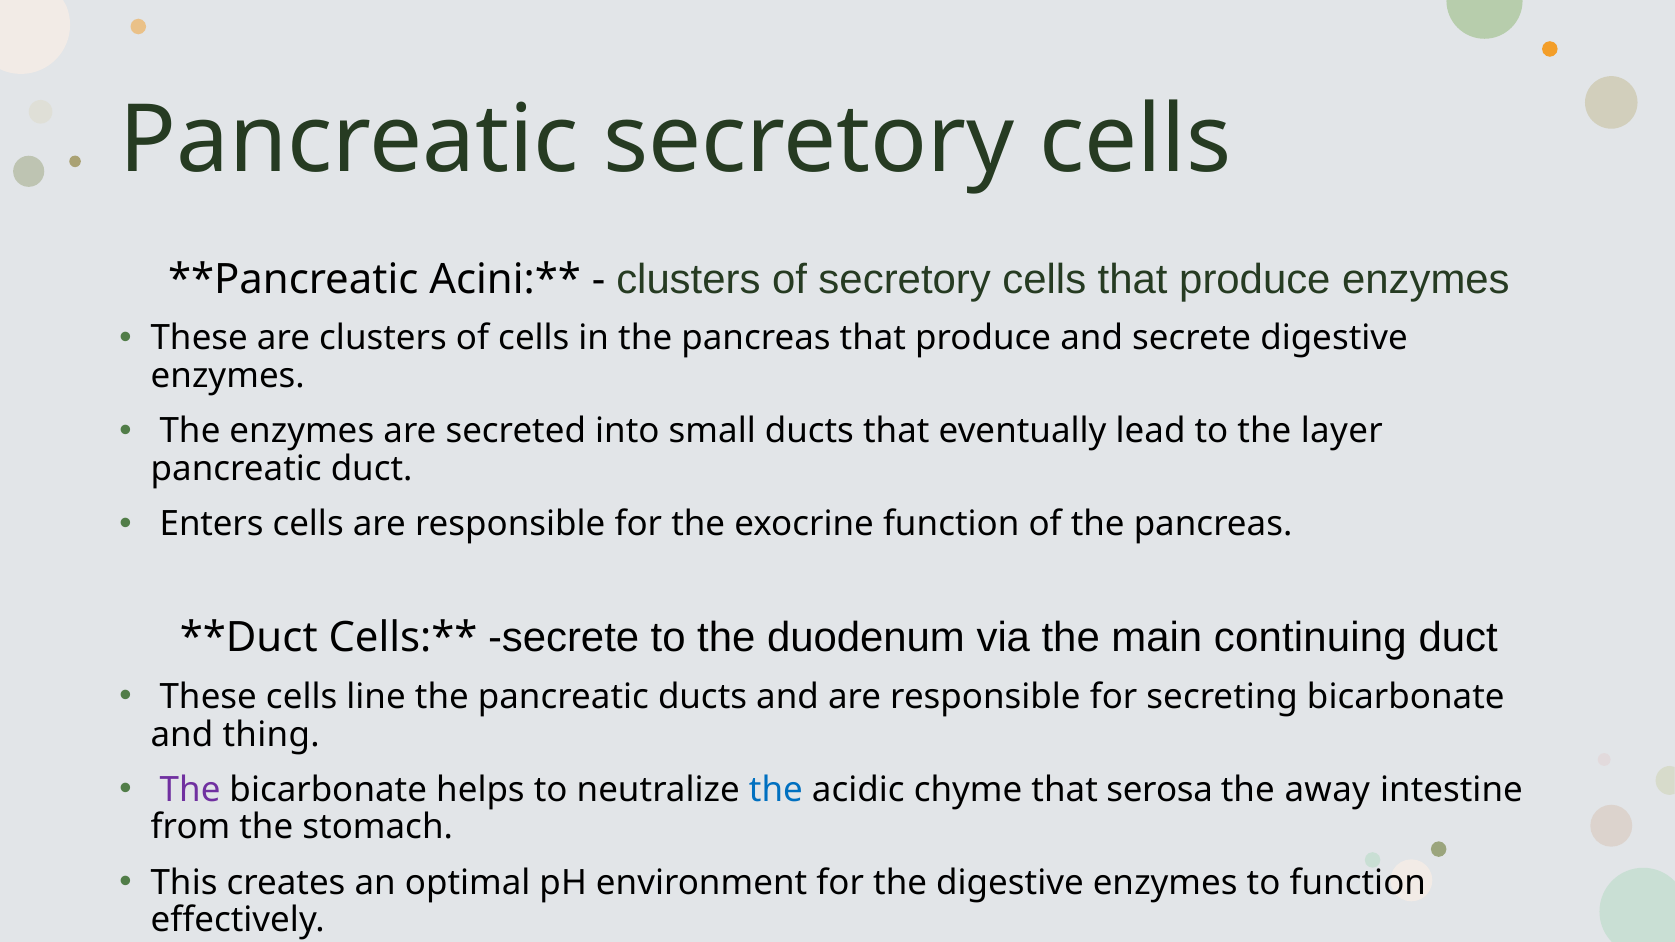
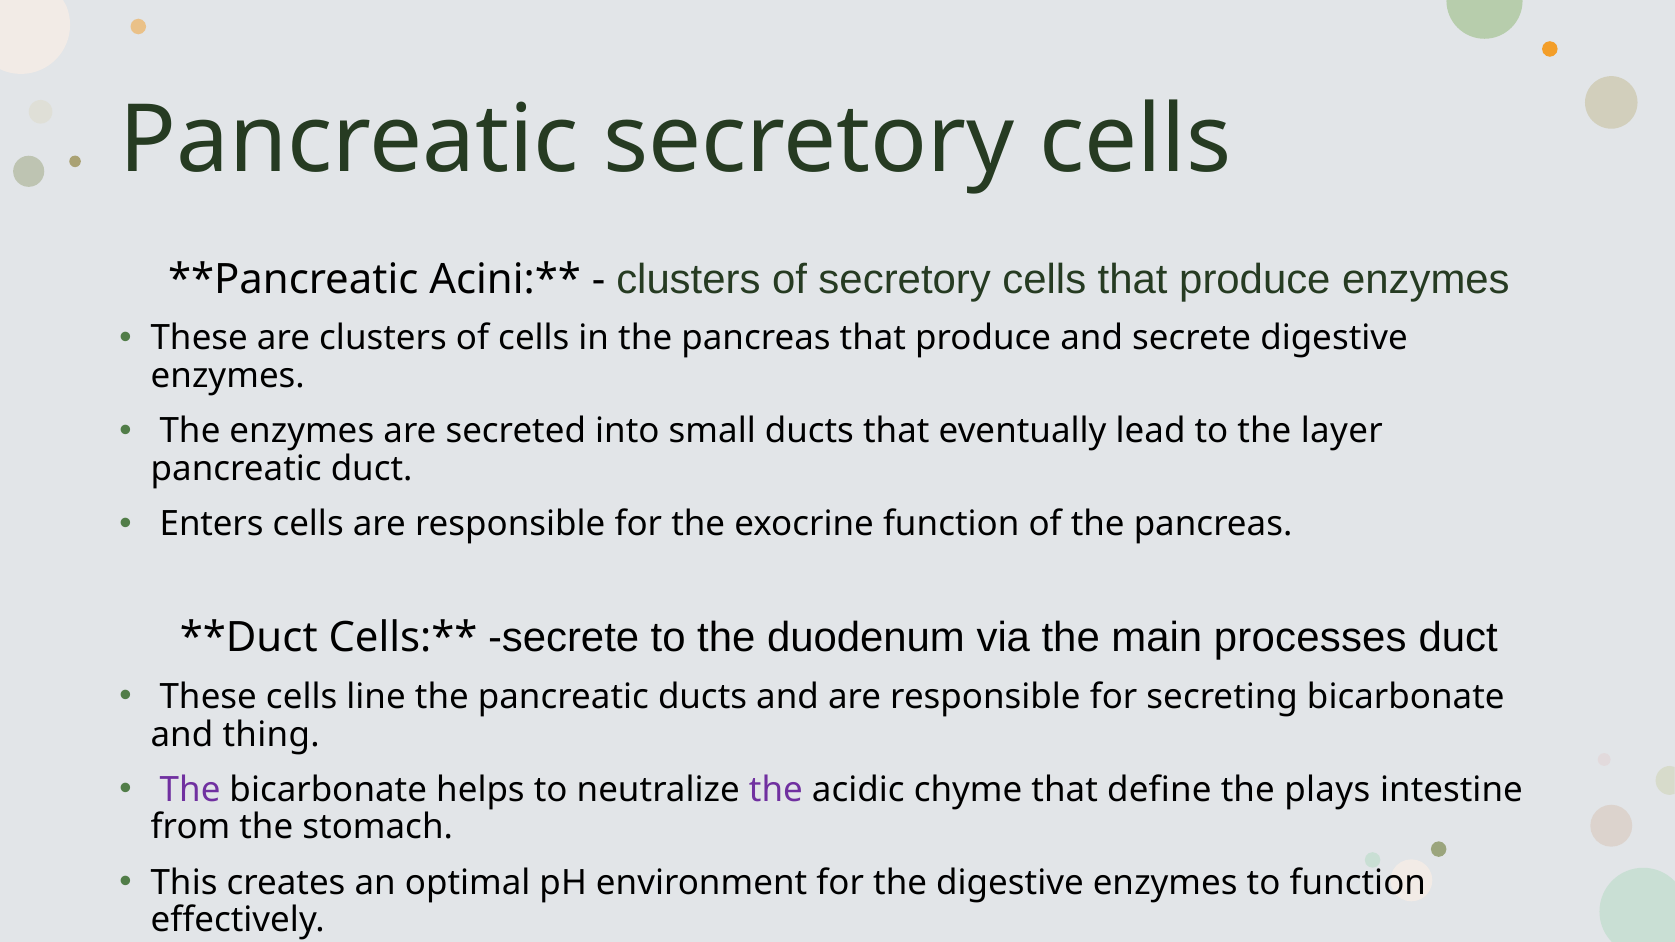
continuing: continuing -> processes (1310, 638)
the colour: blue -> purple (776, 790)
serosa: serosa -> define (1159, 790)
away: away -> plays (1327, 790)
